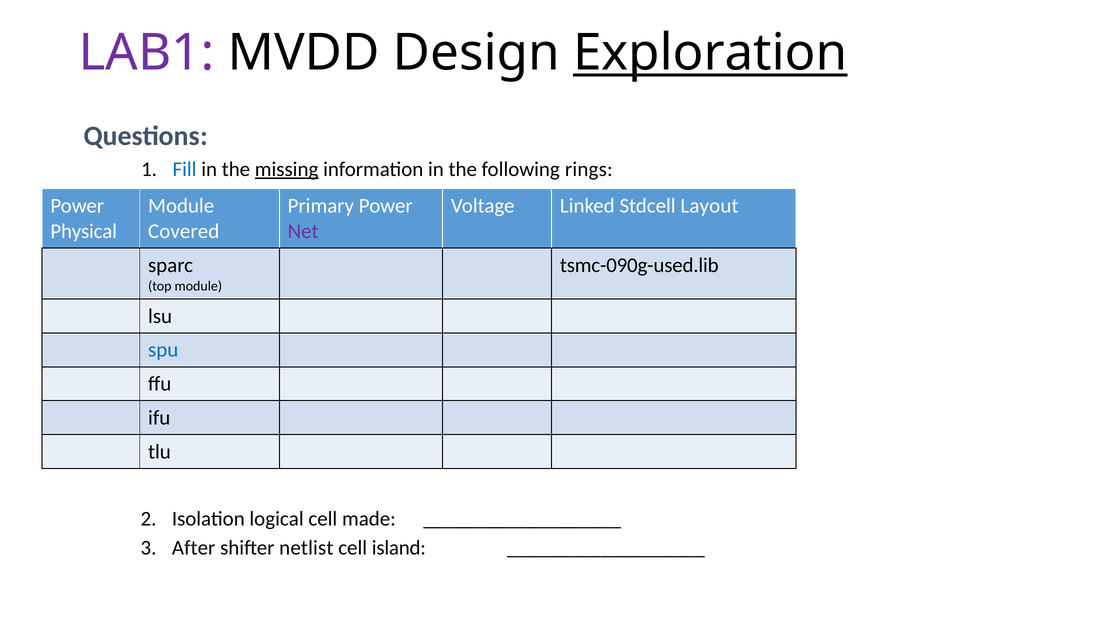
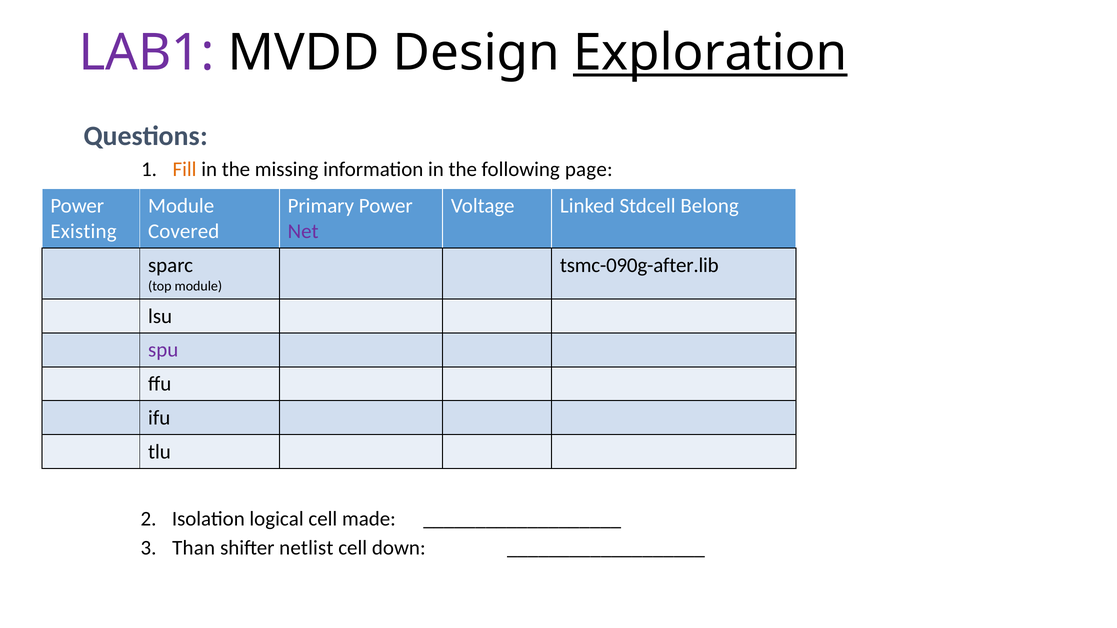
Fill colour: blue -> orange (185, 169)
missing underline: present -> none (287, 169)
rings: rings -> page (589, 169)
Layout: Layout -> Belong (710, 206)
Physical: Physical -> Existing (83, 231)
tsmc-090g-used.lib: tsmc-090g-used.lib -> tsmc-090g-after.lib (639, 265)
spu colour: blue -> purple (163, 350)
After: After -> Than (194, 548)
island: island -> down (399, 548)
